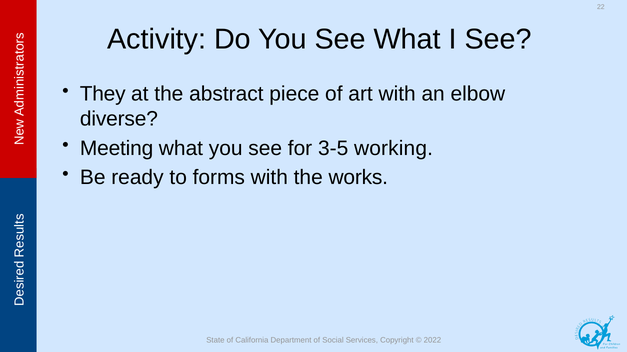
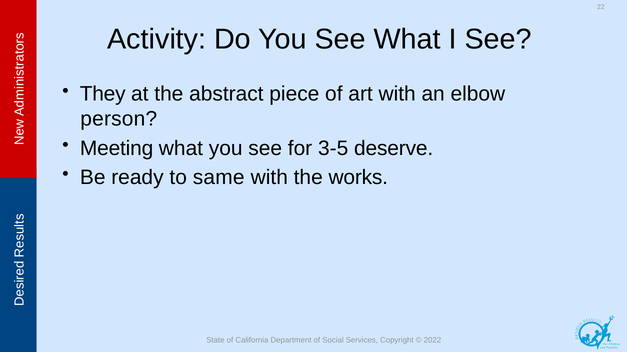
diverse: diverse -> person (119, 119)
working: working -> deserve (394, 149)
forms: forms -> same (219, 178)
